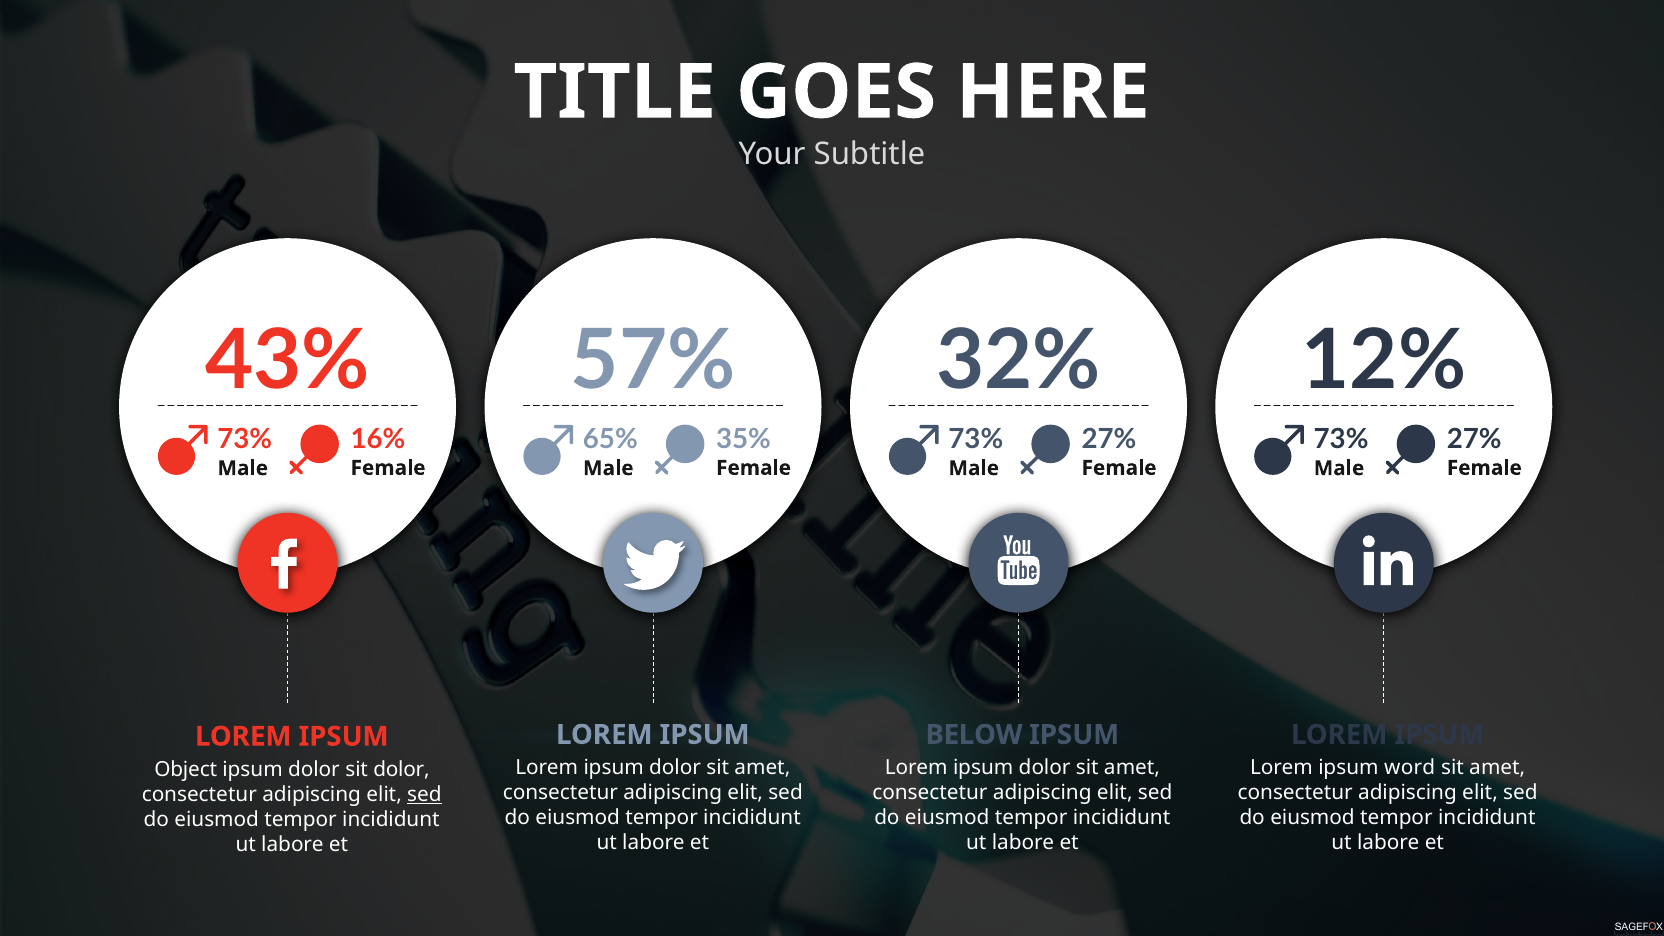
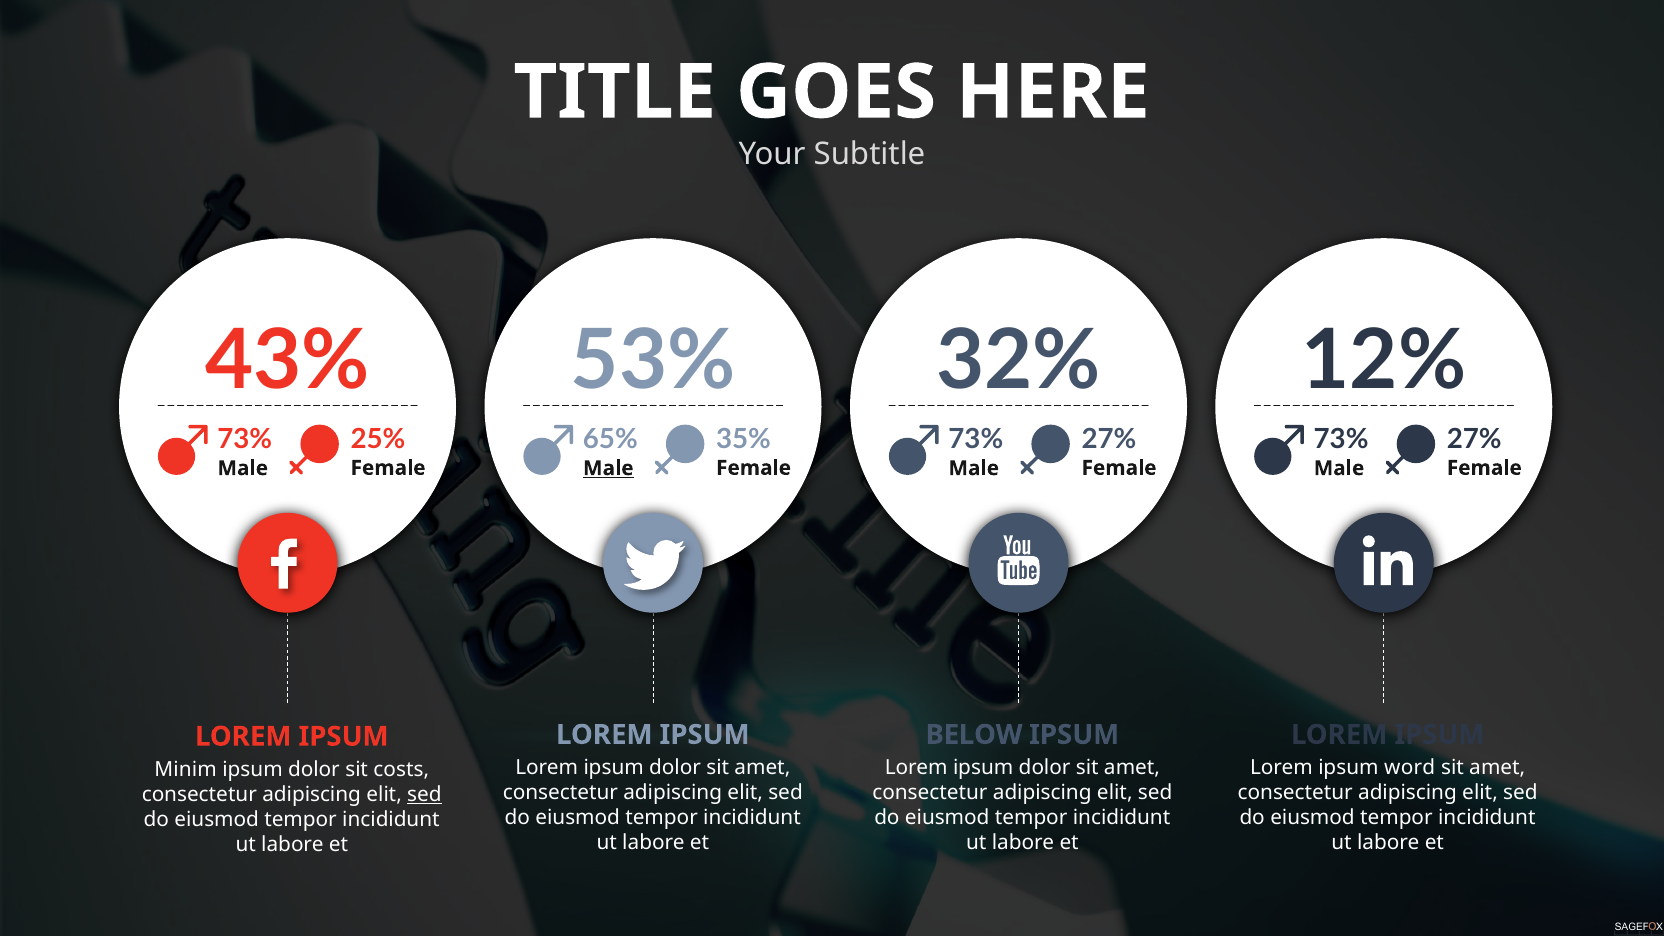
57%: 57% -> 53% (653, 361)
16%: 16% -> 25% (378, 439)
Male underline: none -> present (608, 468)
Object: Object -> Minim (186, 769)
sit dolor: dolor -> costs (401, 769)
